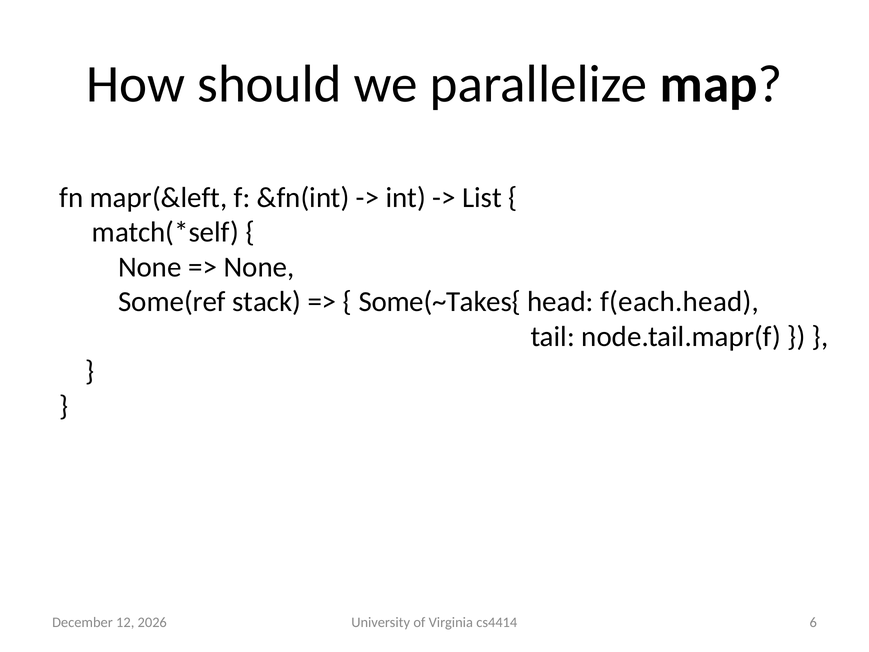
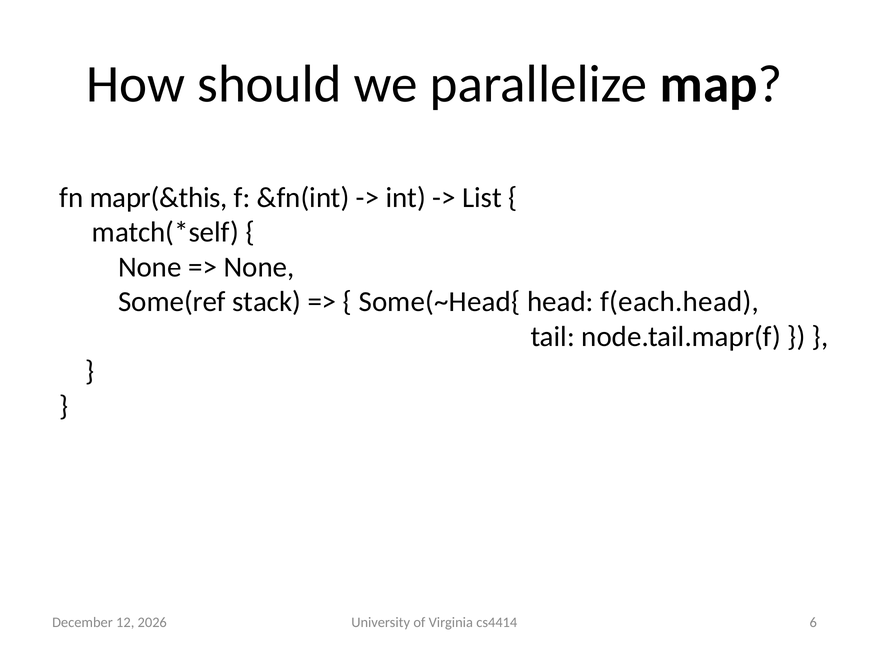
mapr(&left: mapr(&left -> mapr(&this (159, 197)
Some(~Takes{: Some(~Takes{ -> Some(~Head{ (439, 302)
